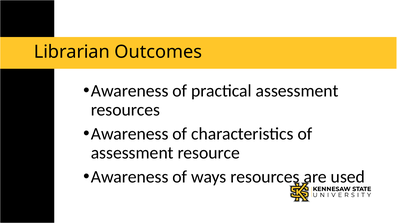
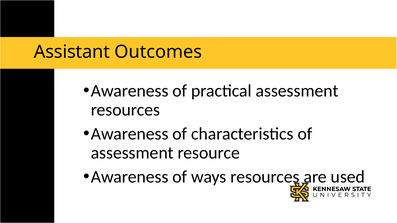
Librarian: Librarian -> Assistant (72, 52)
